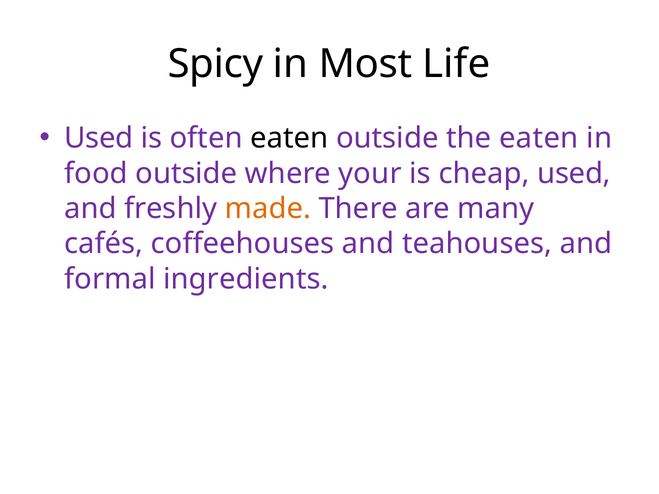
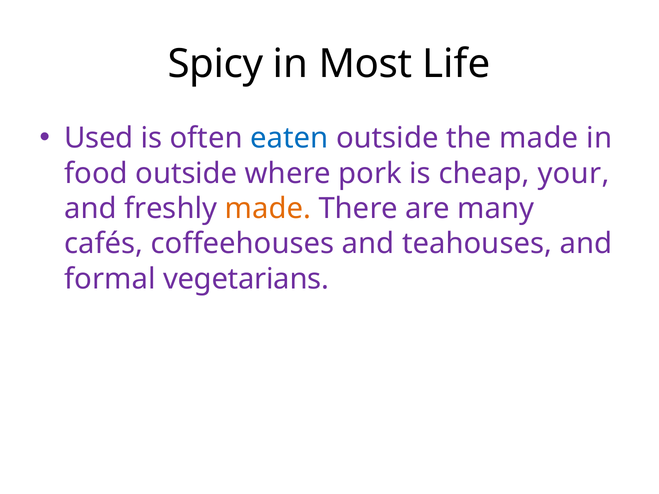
eaten colour: black -> blue (289, 138)
the eaten: eaten -> made (539, 138)
your: your -> pork (370, 173)
cheap used: used -> your (574, 173)
ingredients: ingredients -> vegetarians (246, 279)
